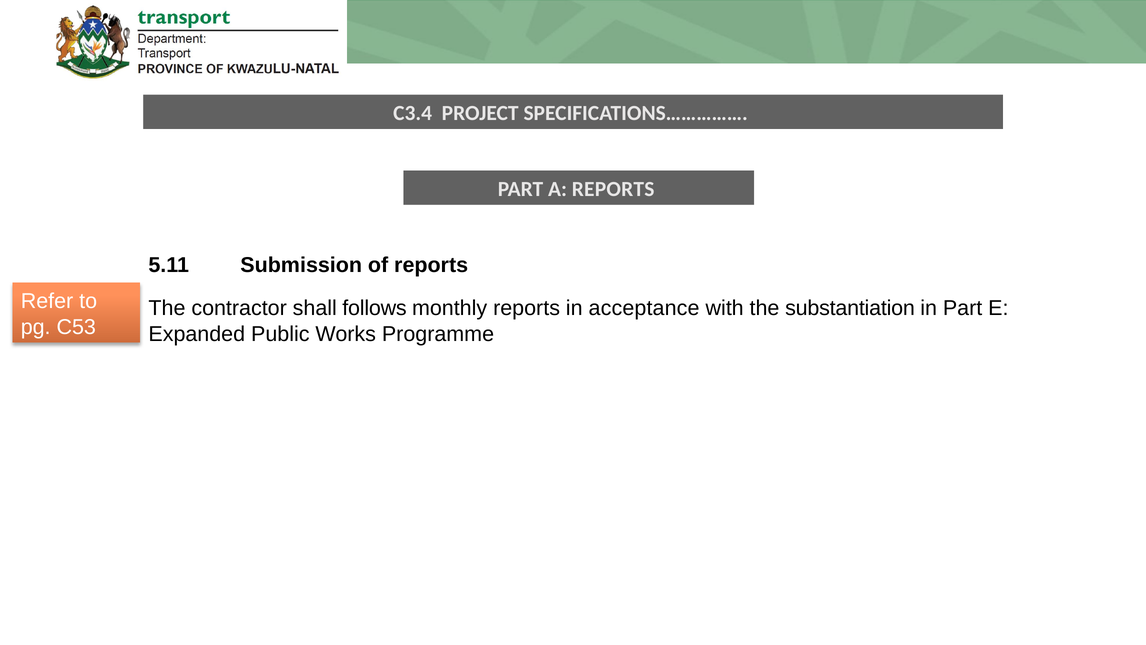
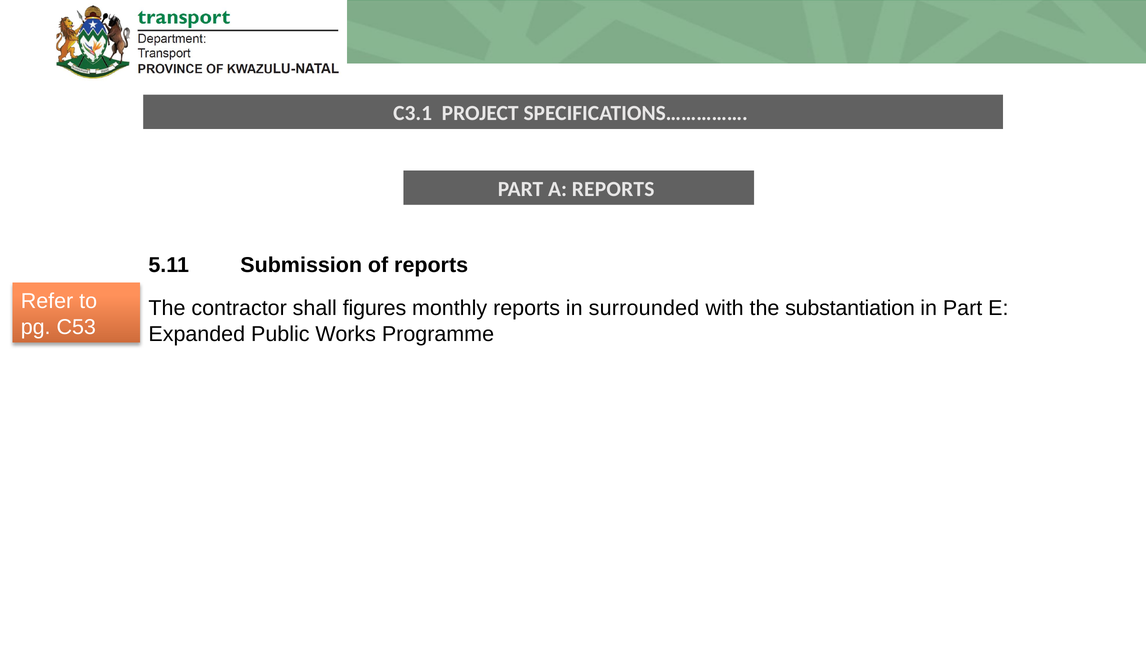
C3.4: C3.4 -> C3.1 (413, 113)
follows: follows -> figures (375, 308)
acceptance: acceptance -> surrounded (644, 308)
